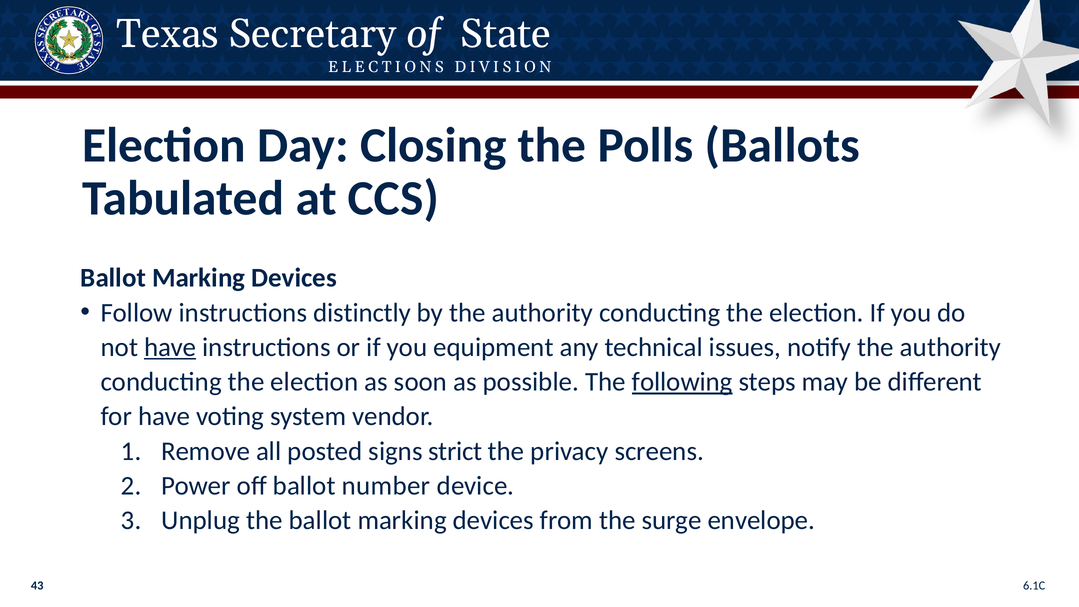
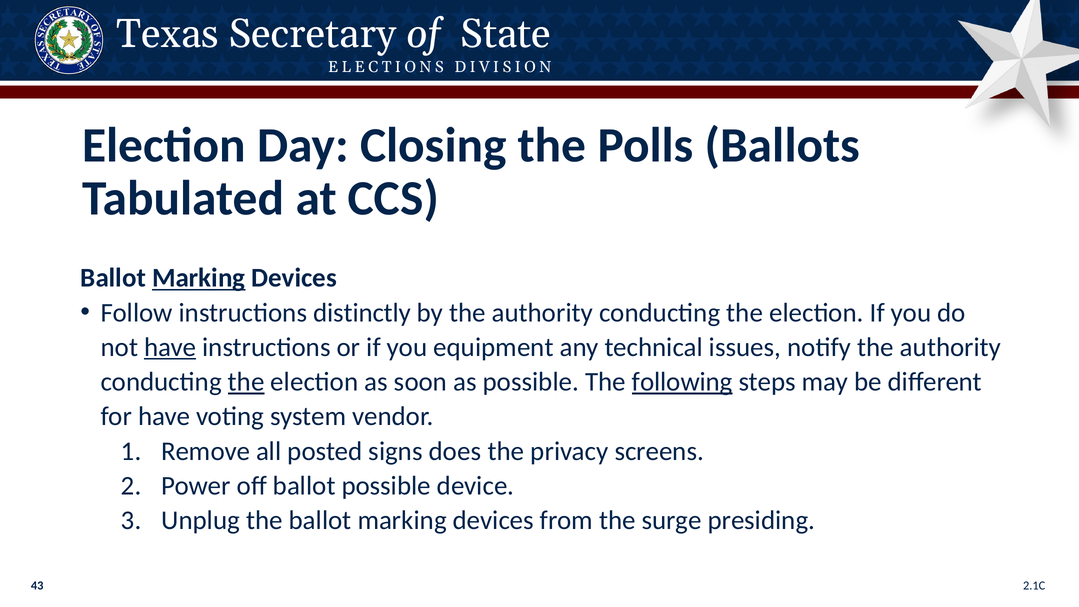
Marking underline: none -> present (199, 278)
the underline: none -> present (246, 382)
strict: strict -> does (455, 451)
ballot number: number -> possible (386, 486)
envelope: envelope -> presiding (761, 520)
6.1C: 6.1C -> 2.1C (1034, 586)
